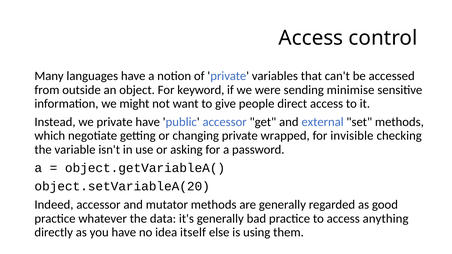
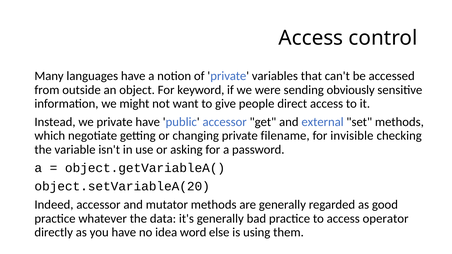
minimise: minimise -> obviously (351, 90)
wrapped: wrapped -> filename (285, 136)
anything: anything -> operator (386, 219)
itself: itself -> word (193, 232)
